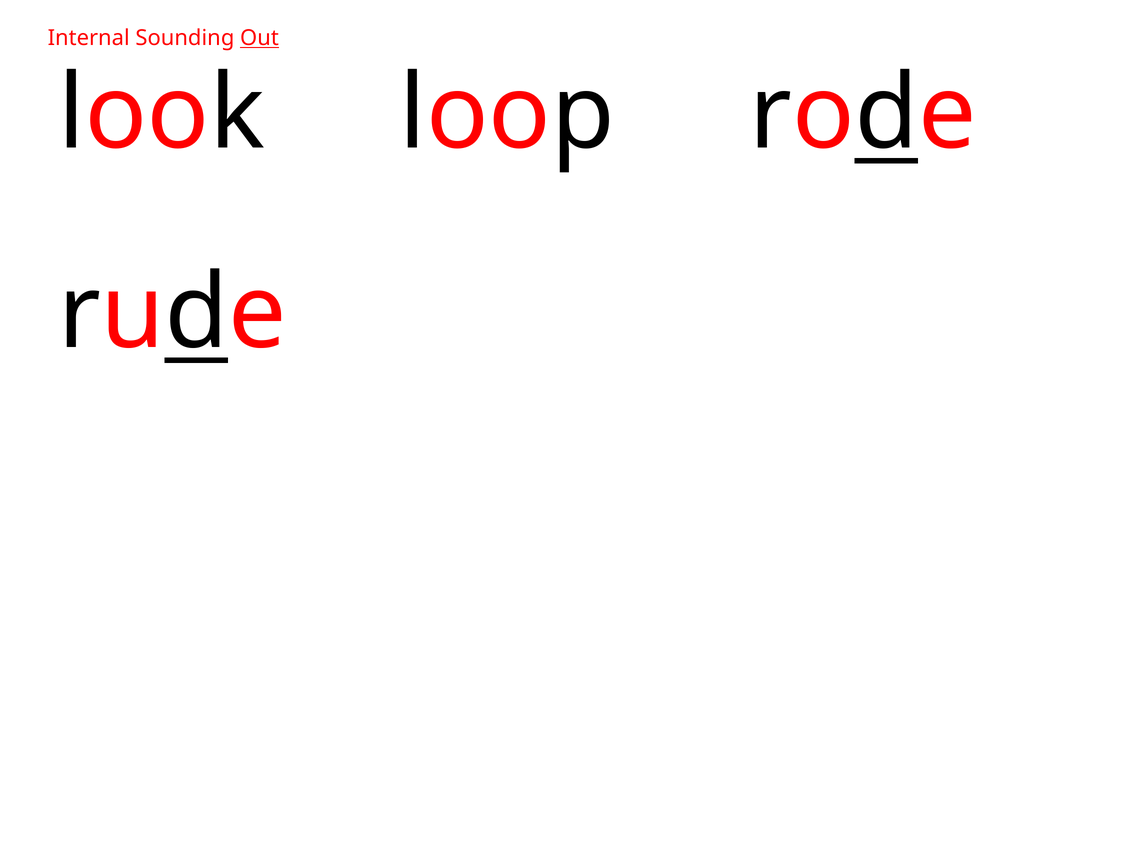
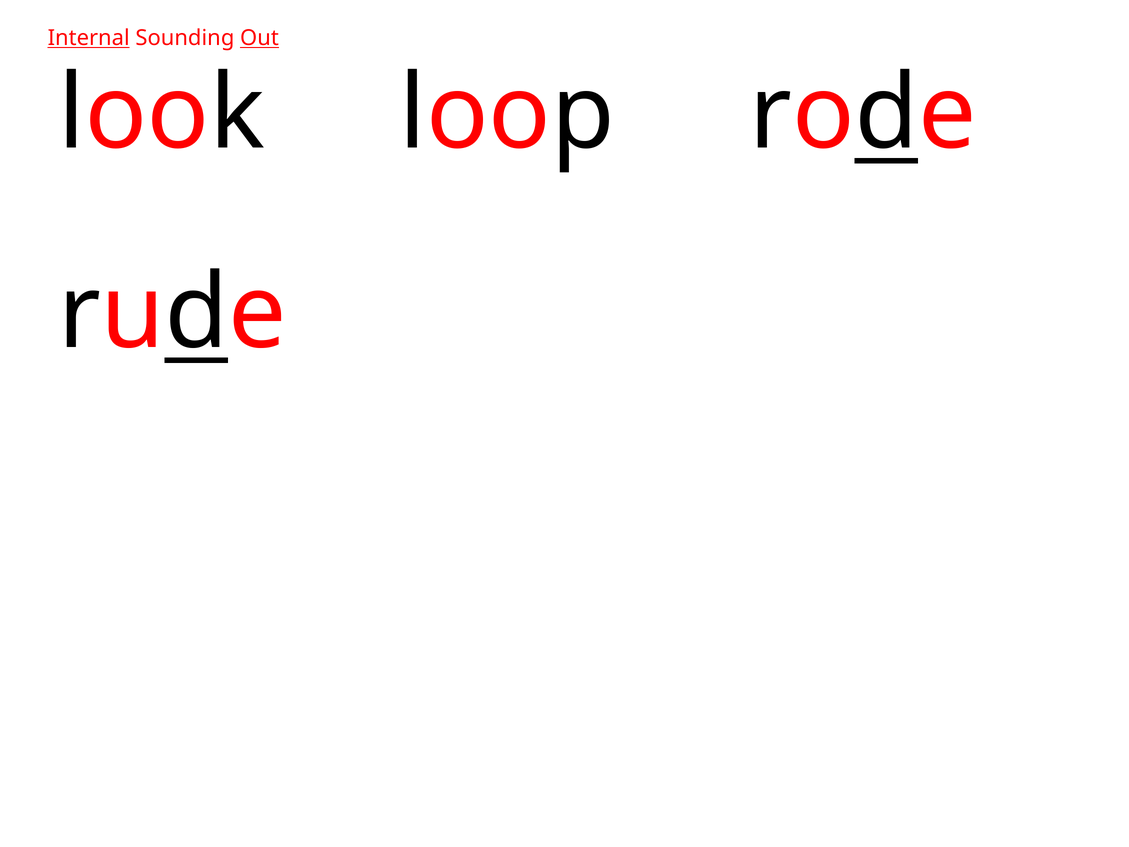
Internal underline: none -> present (89, 38)
